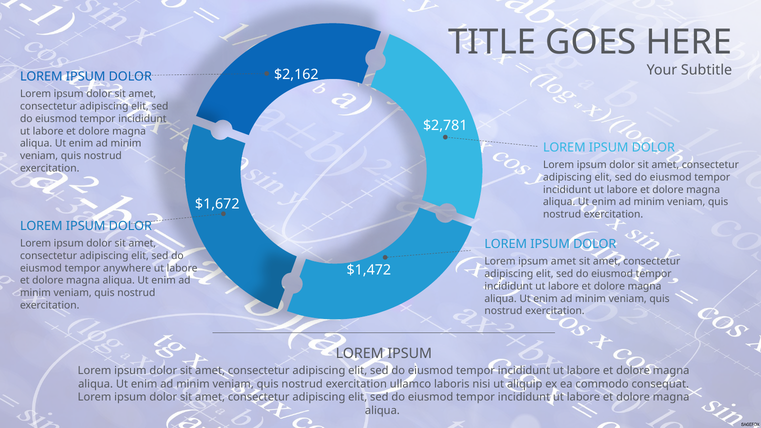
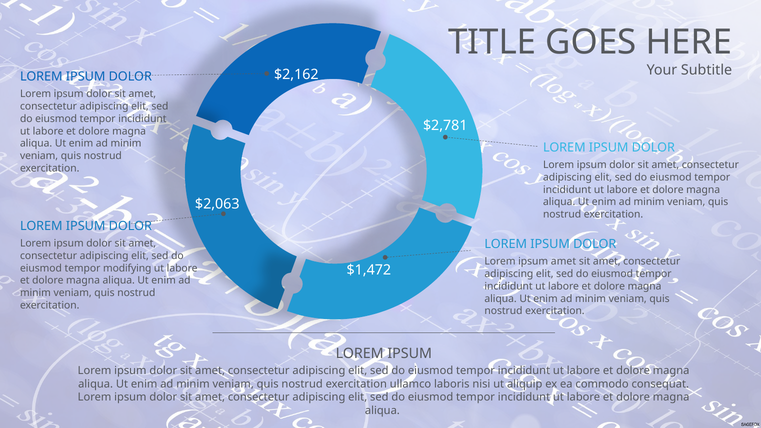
$1,672: $1,672 -> $2,063 (217, 204)
anywhere: anywhere -> modifying (127, 268)
